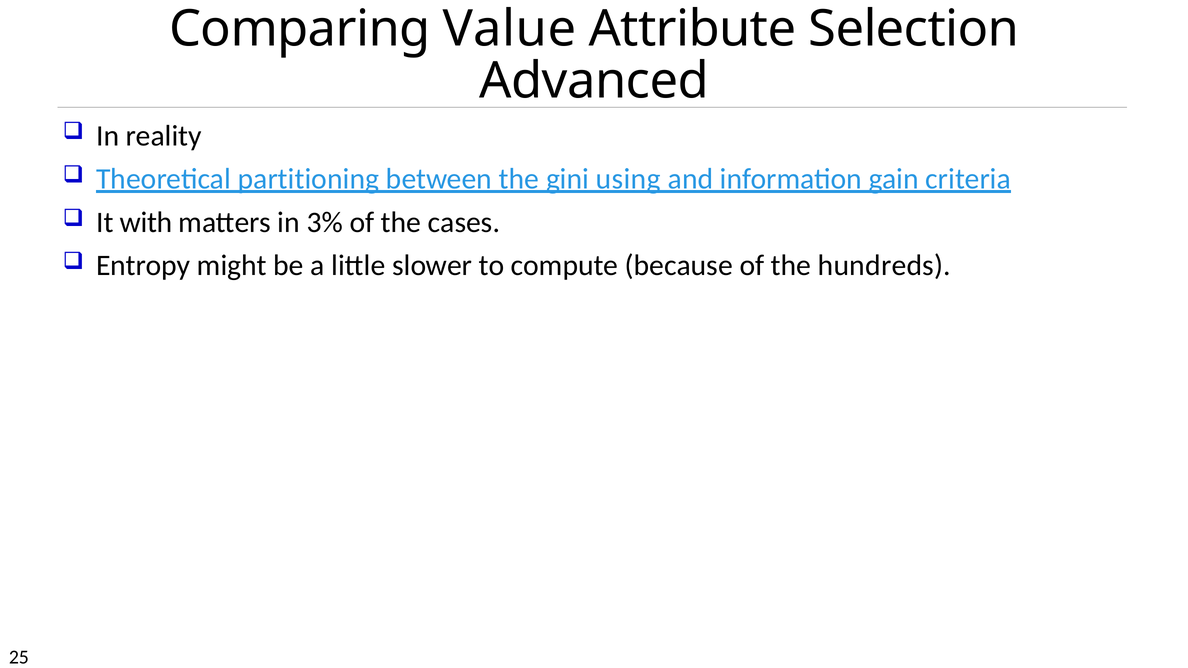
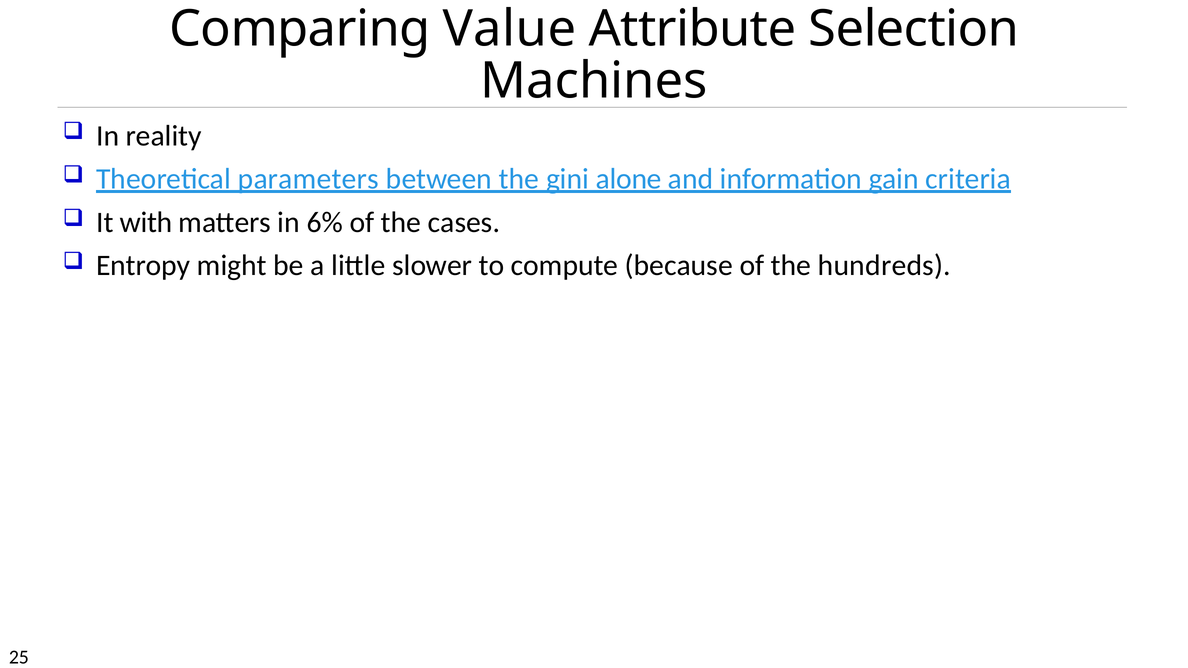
Advanced: Advanced -> Machines (594, 81)
partitioning: partitioning -> parameters (308, 179)
using: using -> alone (629, 179)
3%: 3% -> 6% (325, 223)
